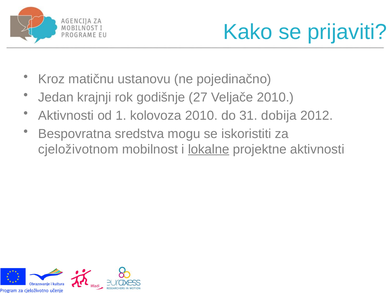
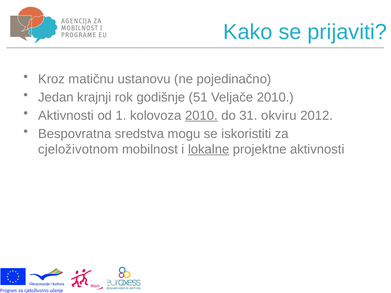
27: 27 -> 51 (198, 97)
2010 underline: none -> present (201, 116)
dobija: dobija -> okviru (279, 116)
